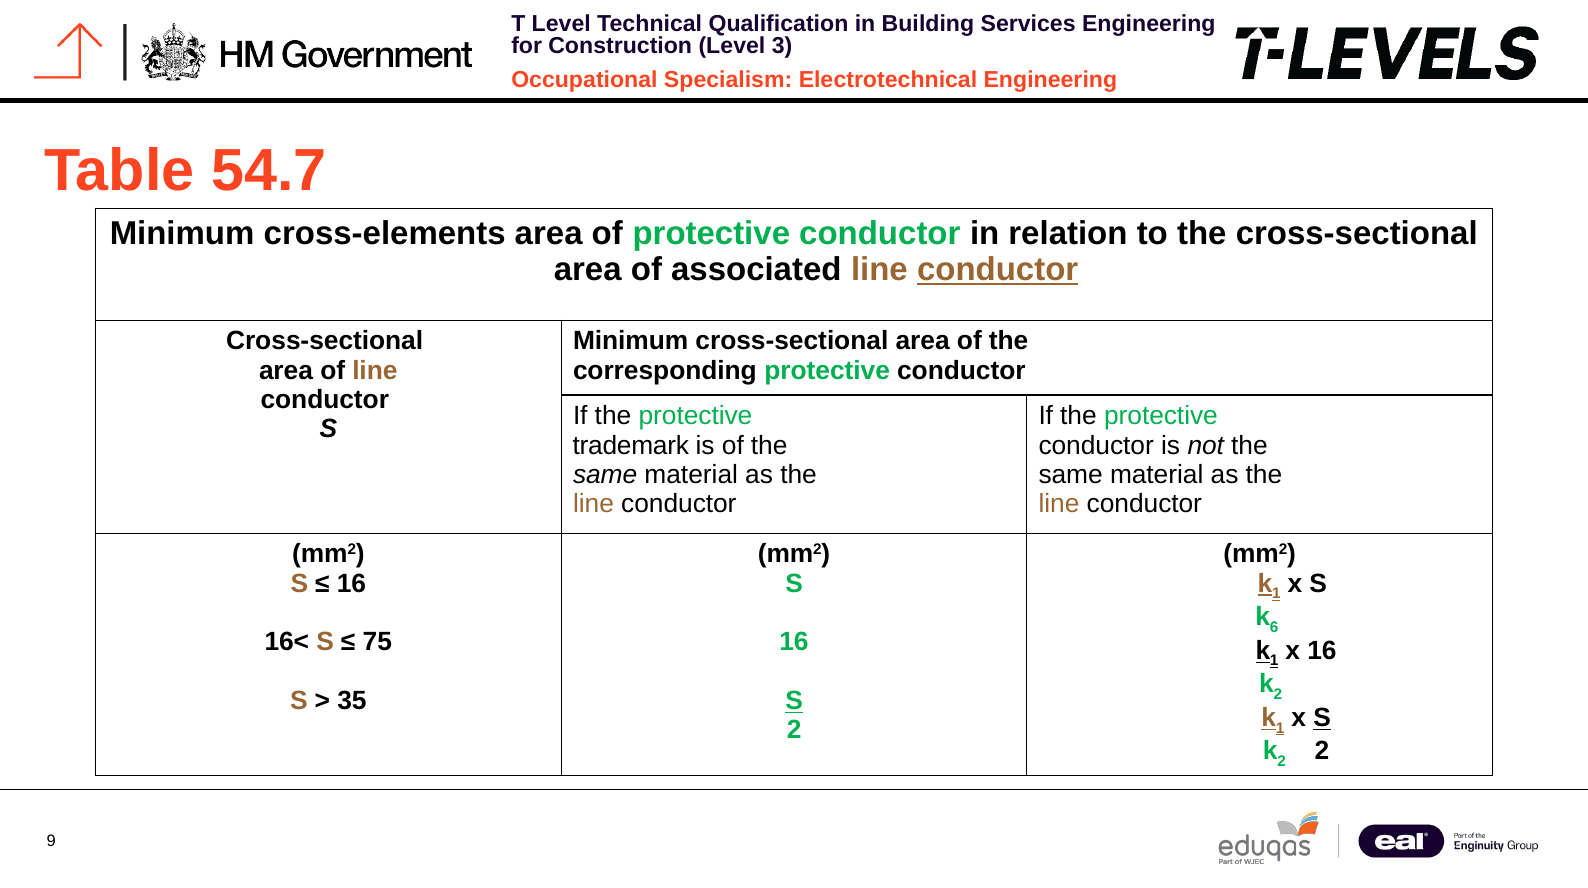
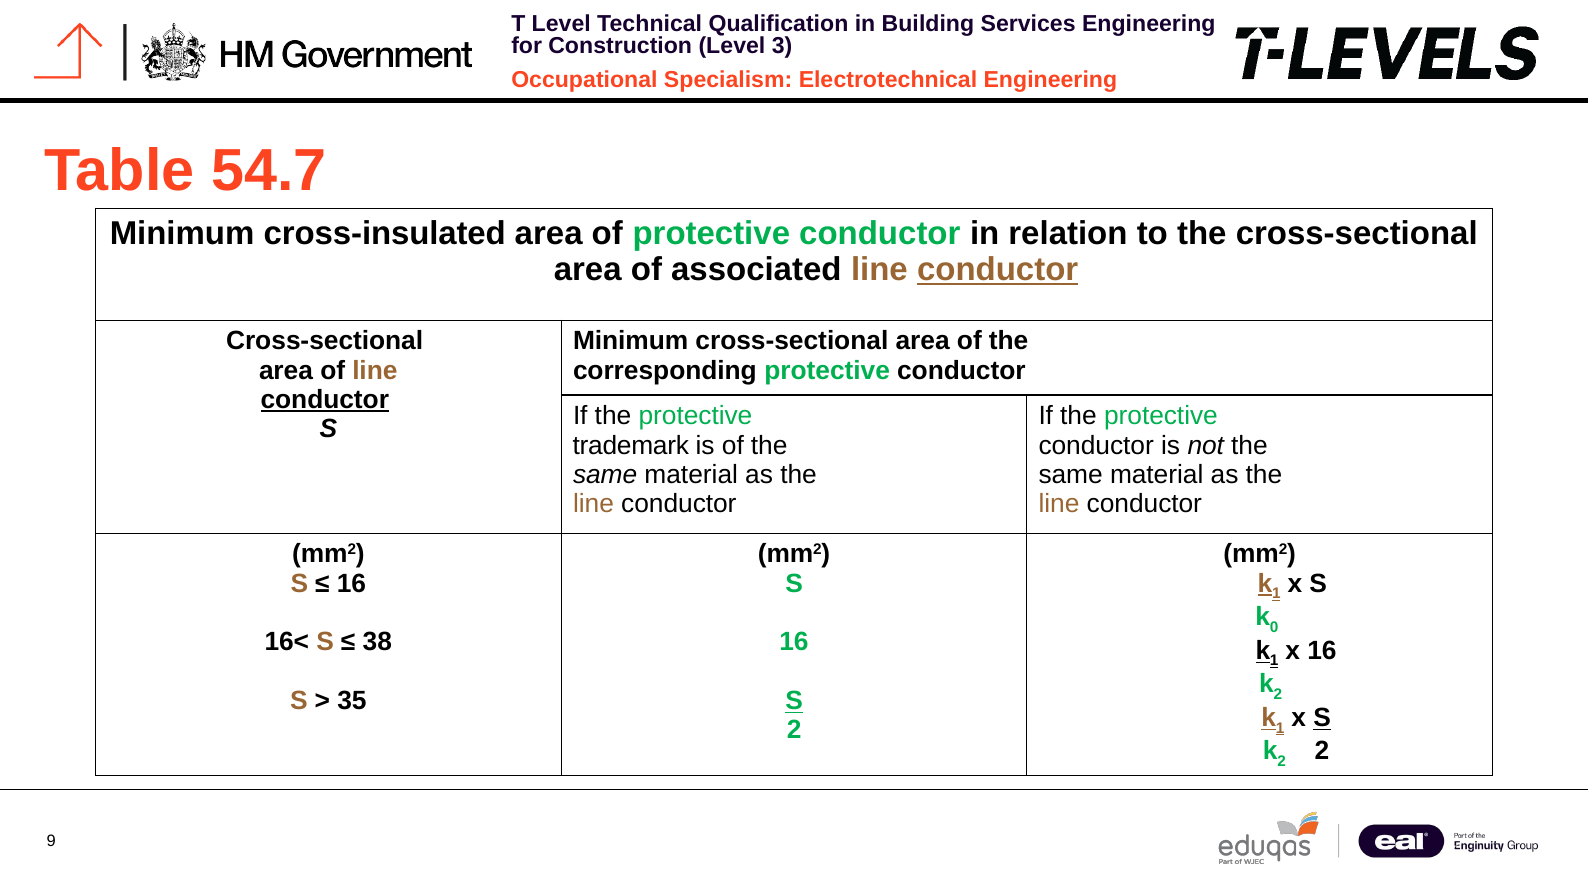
cross-elements: cross-elements -> cross-insulated (385, 233)
conductor underline: none -> present (325, 400)
6: 6 -> 0 (1274, 627)
75: 75 -> 38 (377, 642)
